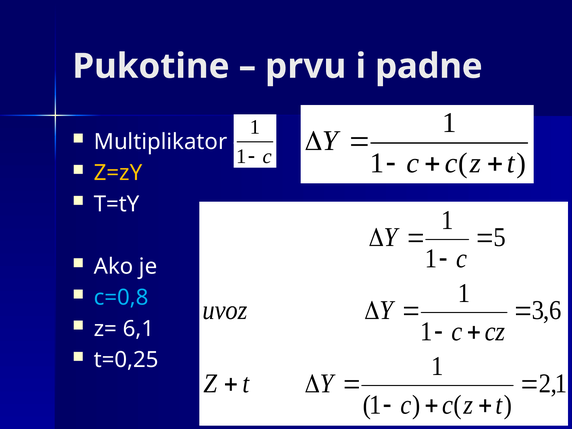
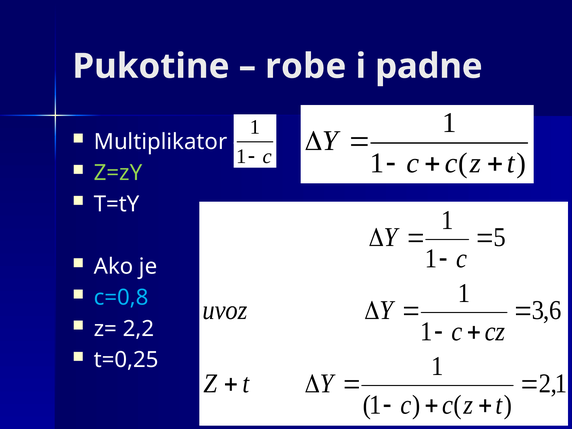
prvu: prvu -> robe (306, 66)
Z=zY colour: yellow -> light green (118, 173)
6,1: 6,1 -> 2,2 (138, 329)
